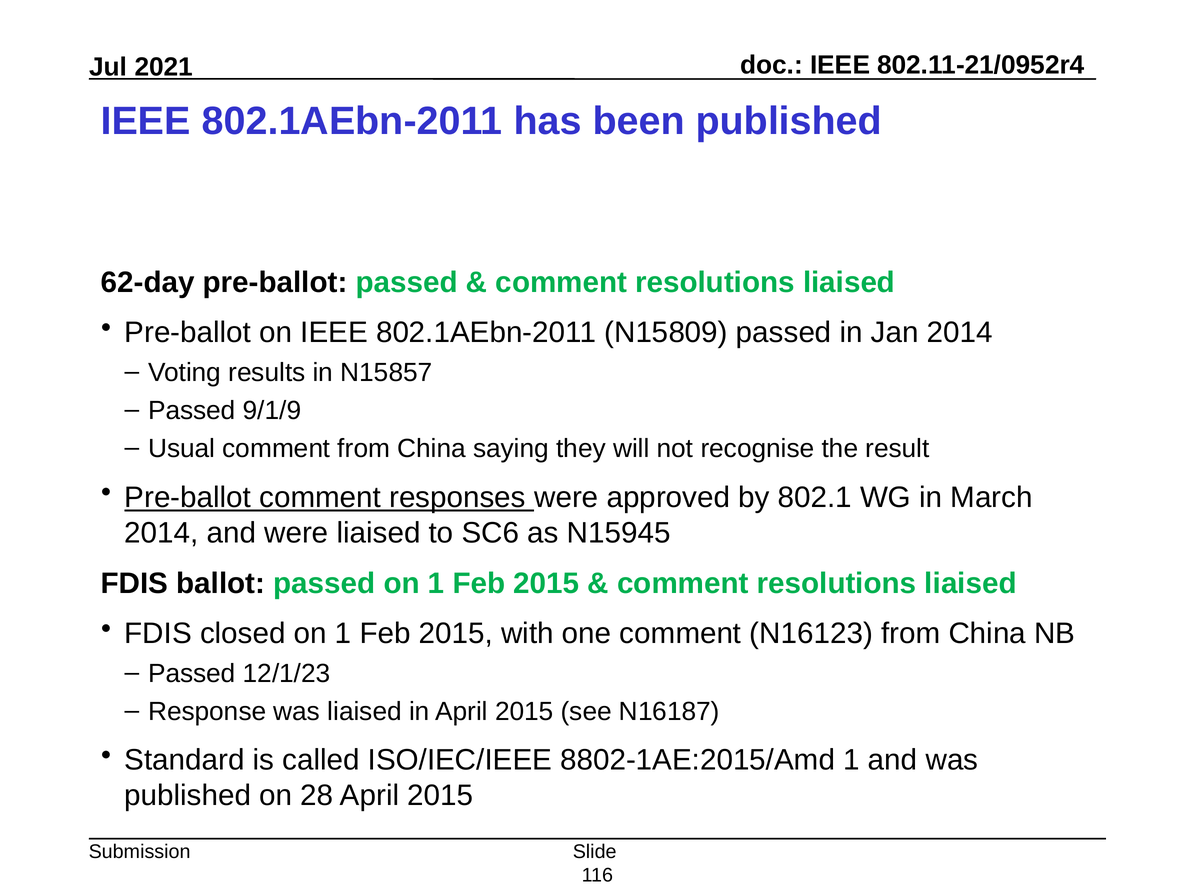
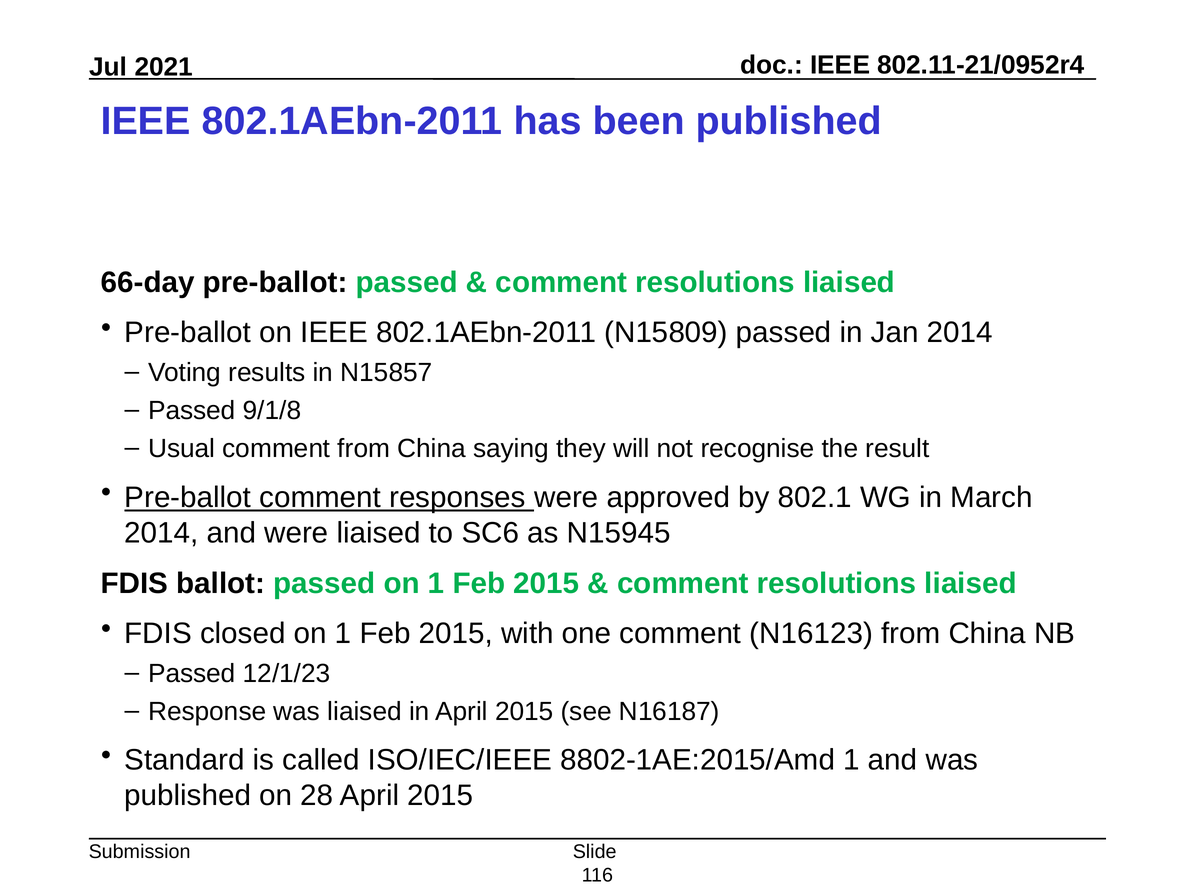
62-day: 62-day -> 66-day (148, 283)
9/1/9: 9/1/9 -> 9/1/8 (272, 411)
